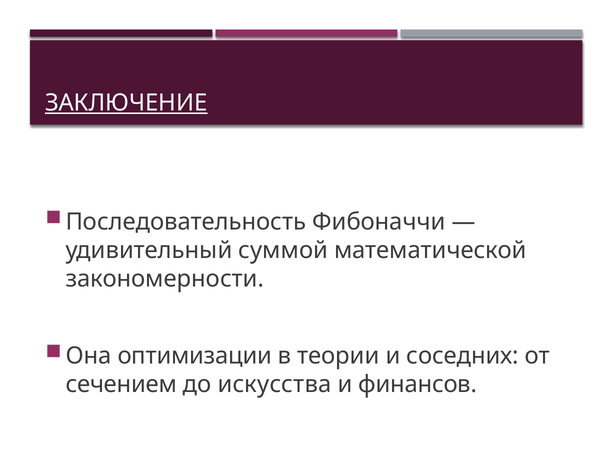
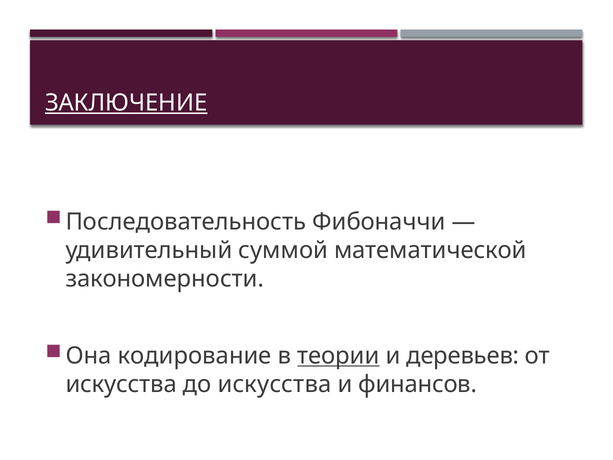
оптимизации: оптимизации -> кодирование (195, 356)
теории underline: none -> present (338, 356)
соседних: соседних -> деревьев (463, 356)
сечением: сечением -> искусства (121, 384)
